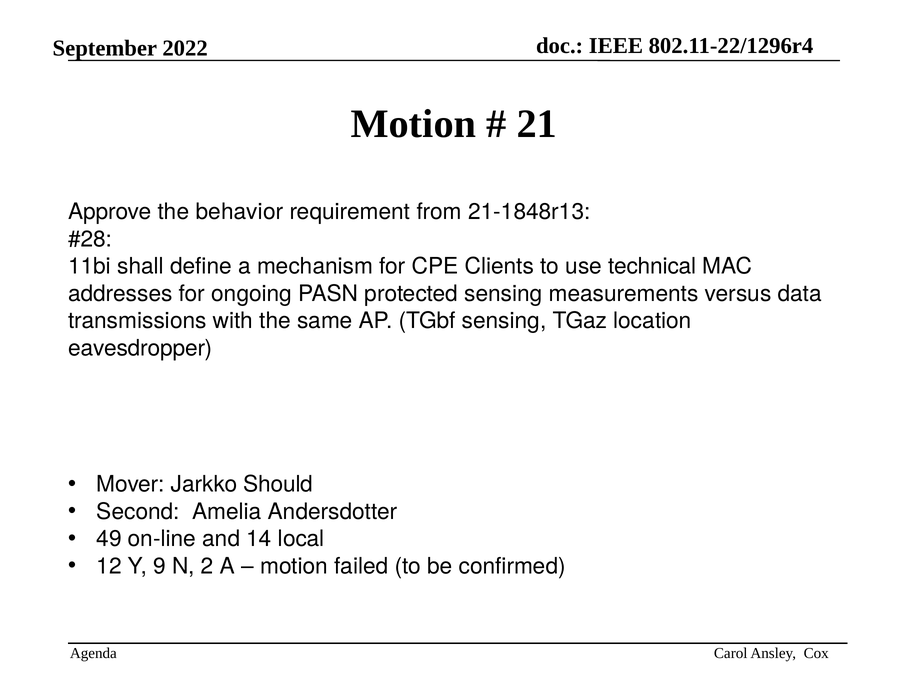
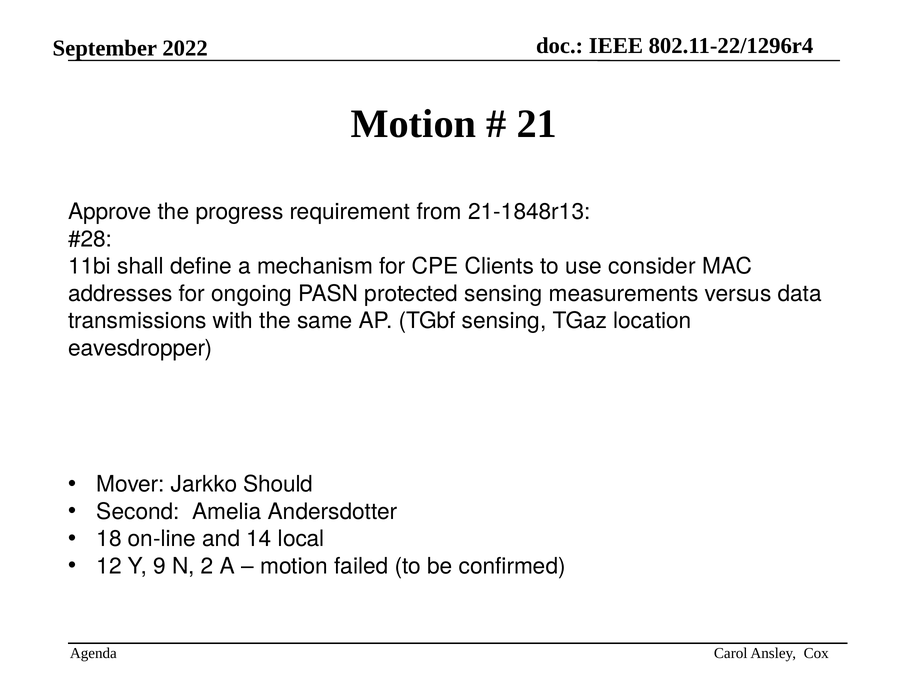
behavior: behavior -> progress (240, 212)
technical: technical -> consider (652, 266)
49: 49 -> 18 (109, 539)
